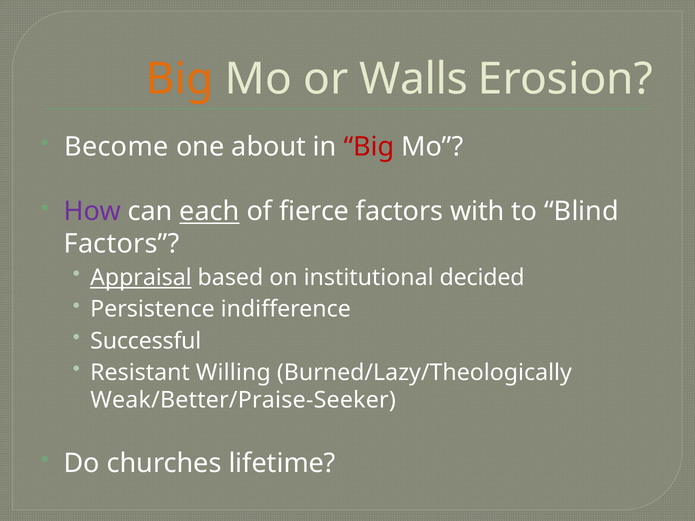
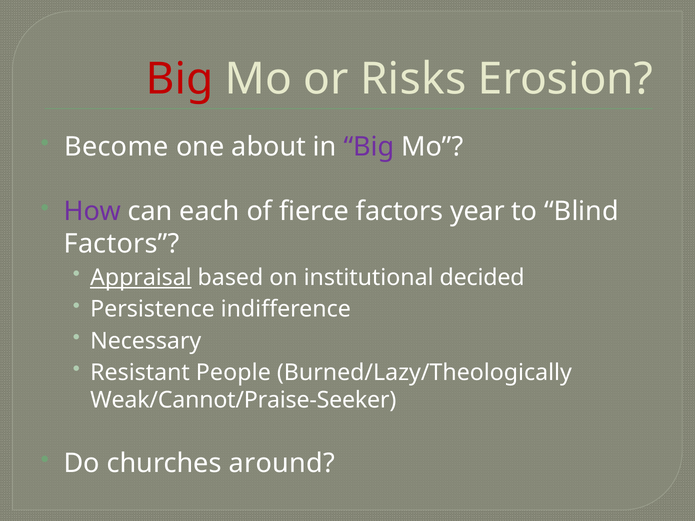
Big colour: orange -> red (180, 79)
Walls: Walls -> Risks (413, 79)
Big colour: red -> purple (369, 147)
each underline: present -> none (210, 212)
with: with -> year (477, 212)
Successful: Successful -> Necessary (146, 341)
Willing: Willing -> People (233, 373)
Weak/Better/Praise-Seeker: Weak/Better/Praise-Seeker -> Weak/Cannot/Praise-Seeker (243, 401)
lifetime: lifetime -> around (282, 463)
